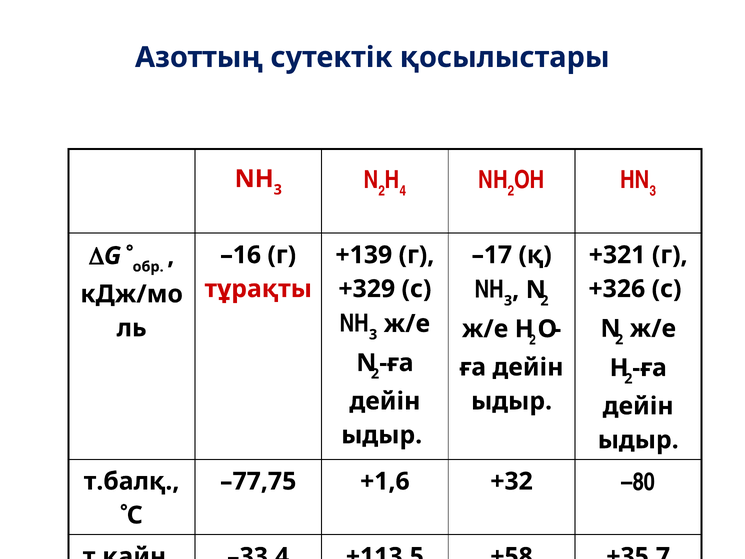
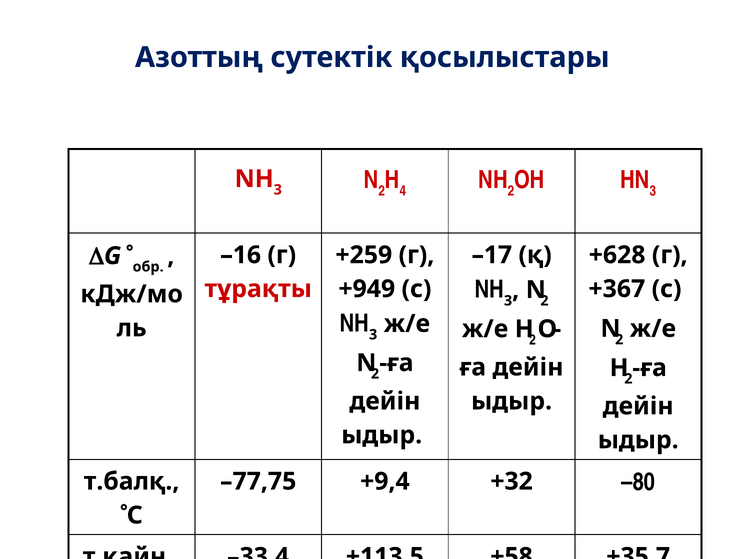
+139: +139 -> +259 (364, 255)
+321: +321 -> +628 (617, 255)
+329: +329 -> +949 (367, 289)
+326: +326 -> +367 (617, 289)
+1,6: +1,6 -> +9,4 (385, 481)
